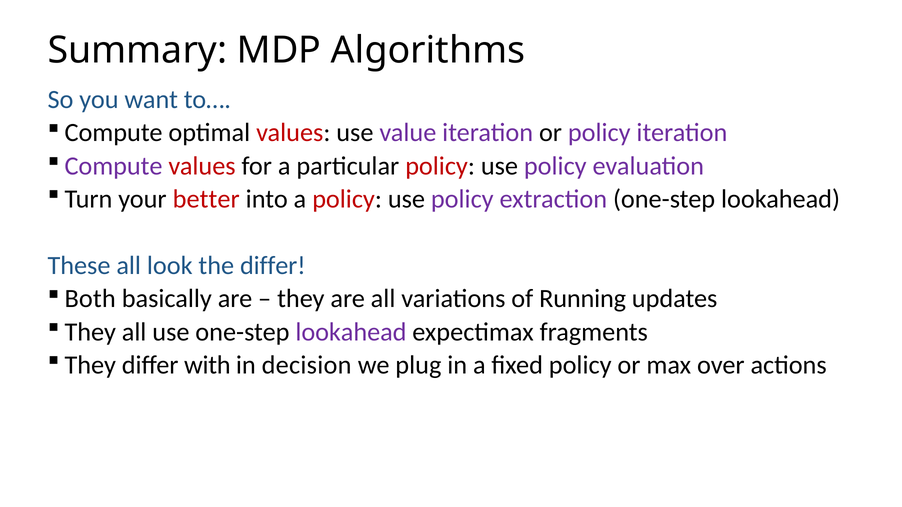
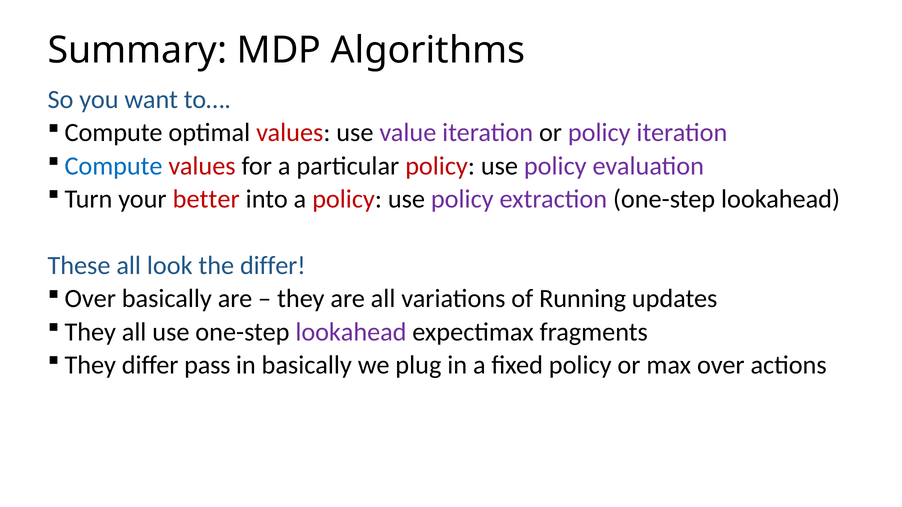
Compute colour: purple -> blue (114, 166)
Both: Both -> Over (90, 299)
with: with -> pass (207, 365)
in decision: decision -> basically (307, 365)
